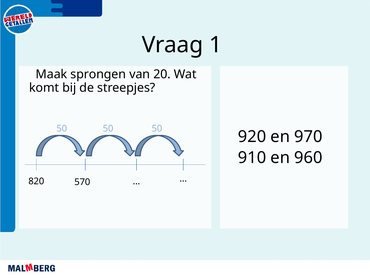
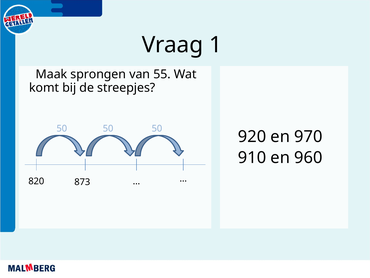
20: 20 -> 55 (162, 74)
570: 570 -> 873 (82, 182)
